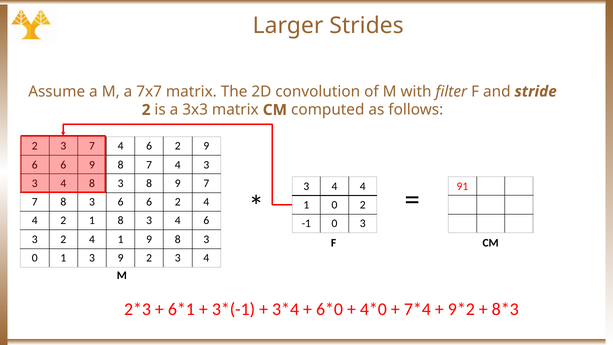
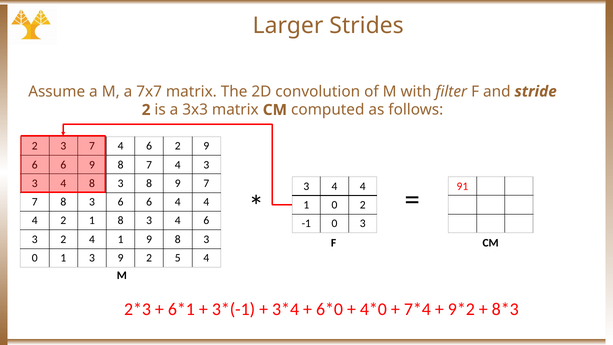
6 6 2: 2 -> 4 (178, 202)
9 2 3: 3 -> 5 (178, 258)
